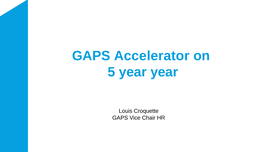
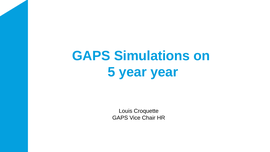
Accelerator: Accelerator -> Simulations (152, 56)
